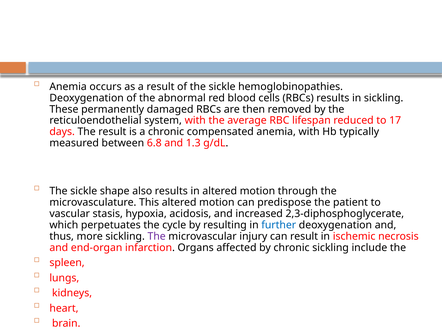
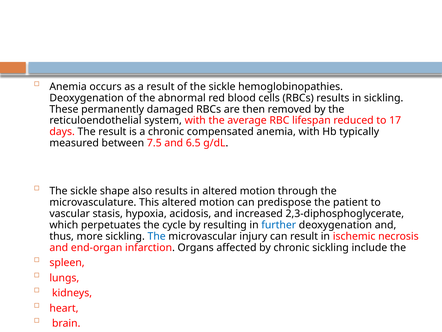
6.8: 6.8 -> 7.5 (154, 143)
1.3: 1.3 -> 6.5 (193, 143)
The colour: purple -> blue (157, 236)
